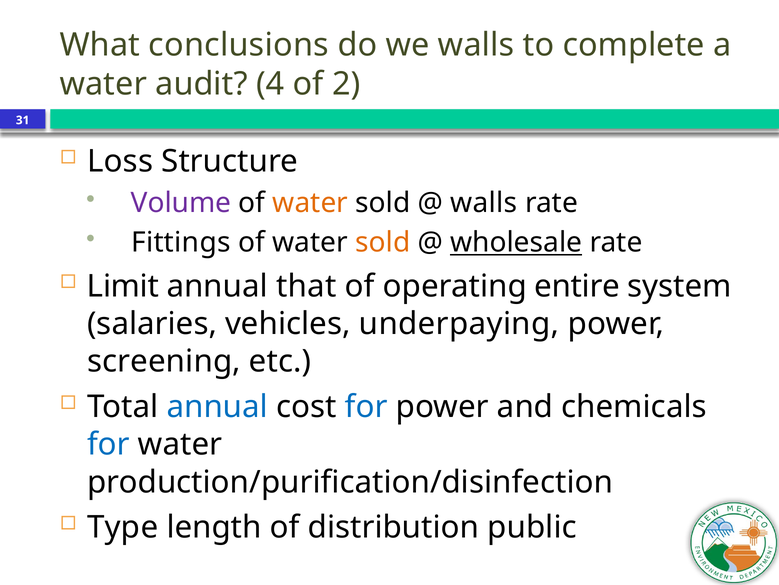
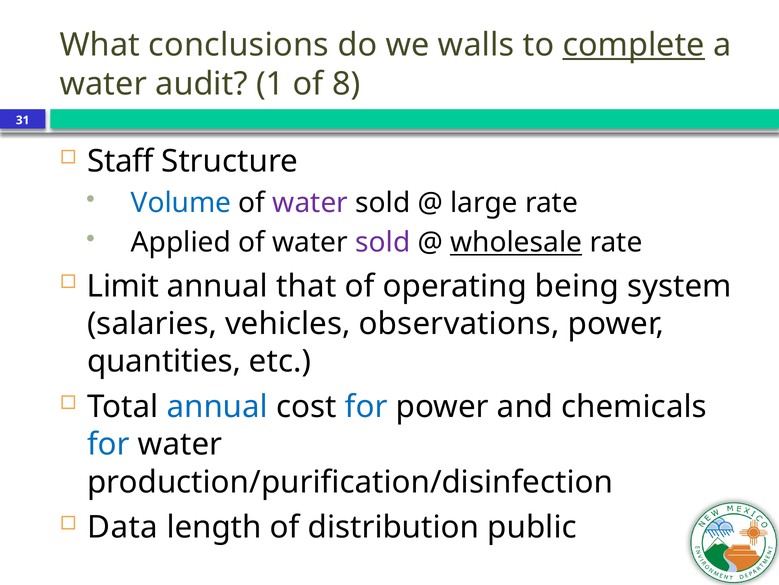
complete underline: none -> present (634, 45)
4: 4 -> 1 (270, 84)
2: 2 -> 8 (346, 84)
Loss: Loss -> Staff (120, 161)
Volume colour: purple -> blue (181, 203)
water colour: orange -> purple (310, 203)
walls: walls -> large (484, 203)
Fittings: Fittings -> Applied (181, 242)
sold colour: orange -> purple (383, 242)
entire: entire -> being (577, 286)
underpaying: underpaying -> observations (459, 323)
screening: screening -> quantities (164, 361)
Type: Type -> Data (123, 527)
